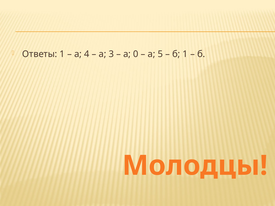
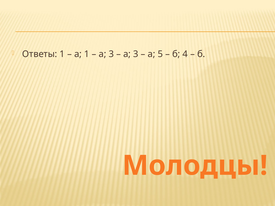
а 4: 4 -> 1 (87, 54)
0: 0 -> 3 (136, 54)
б 1: 1 -> 4 (185, 54)
